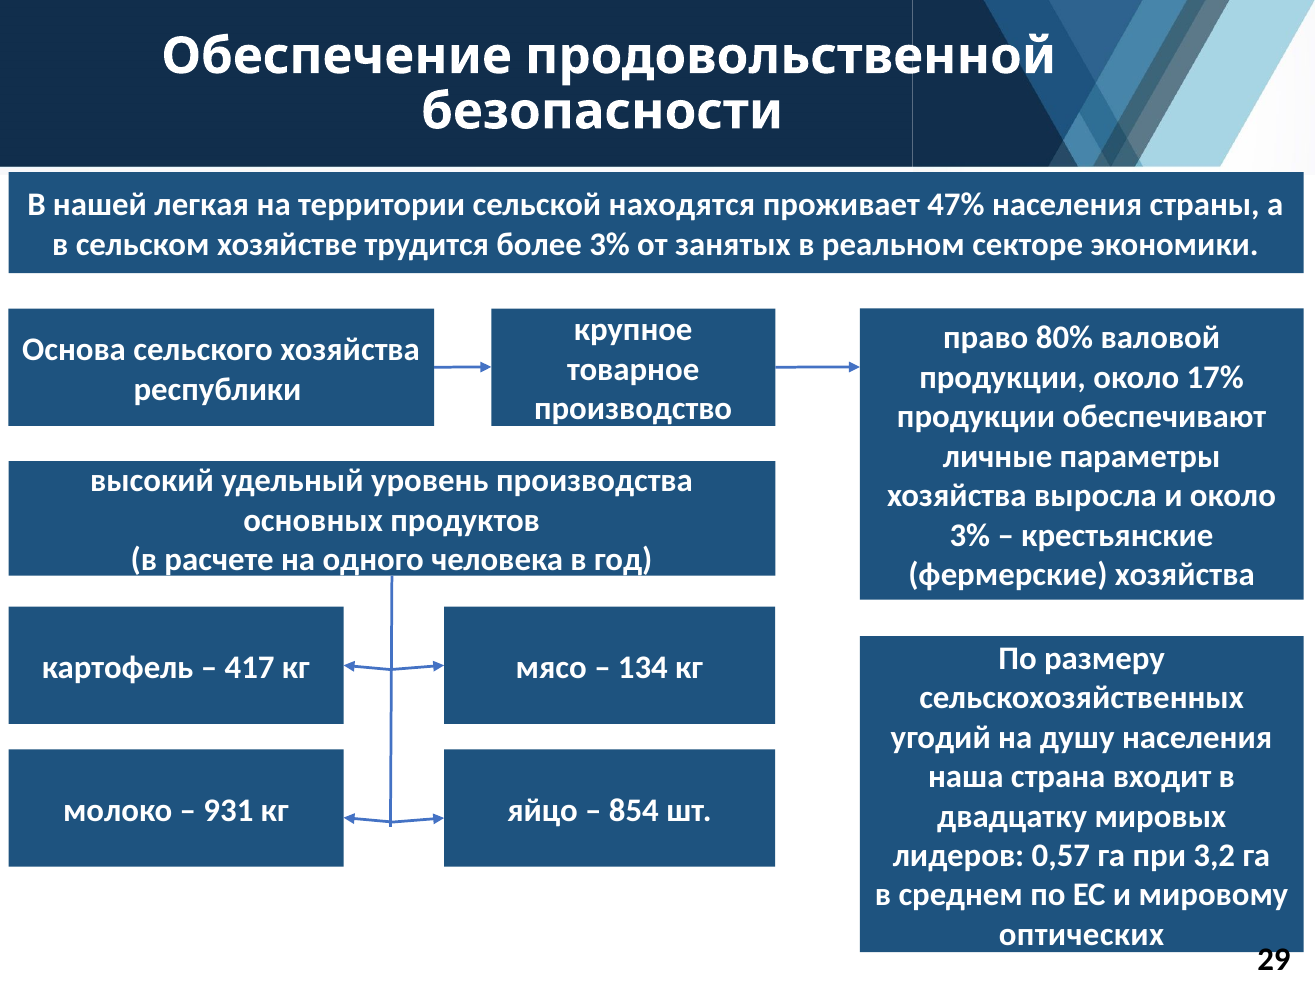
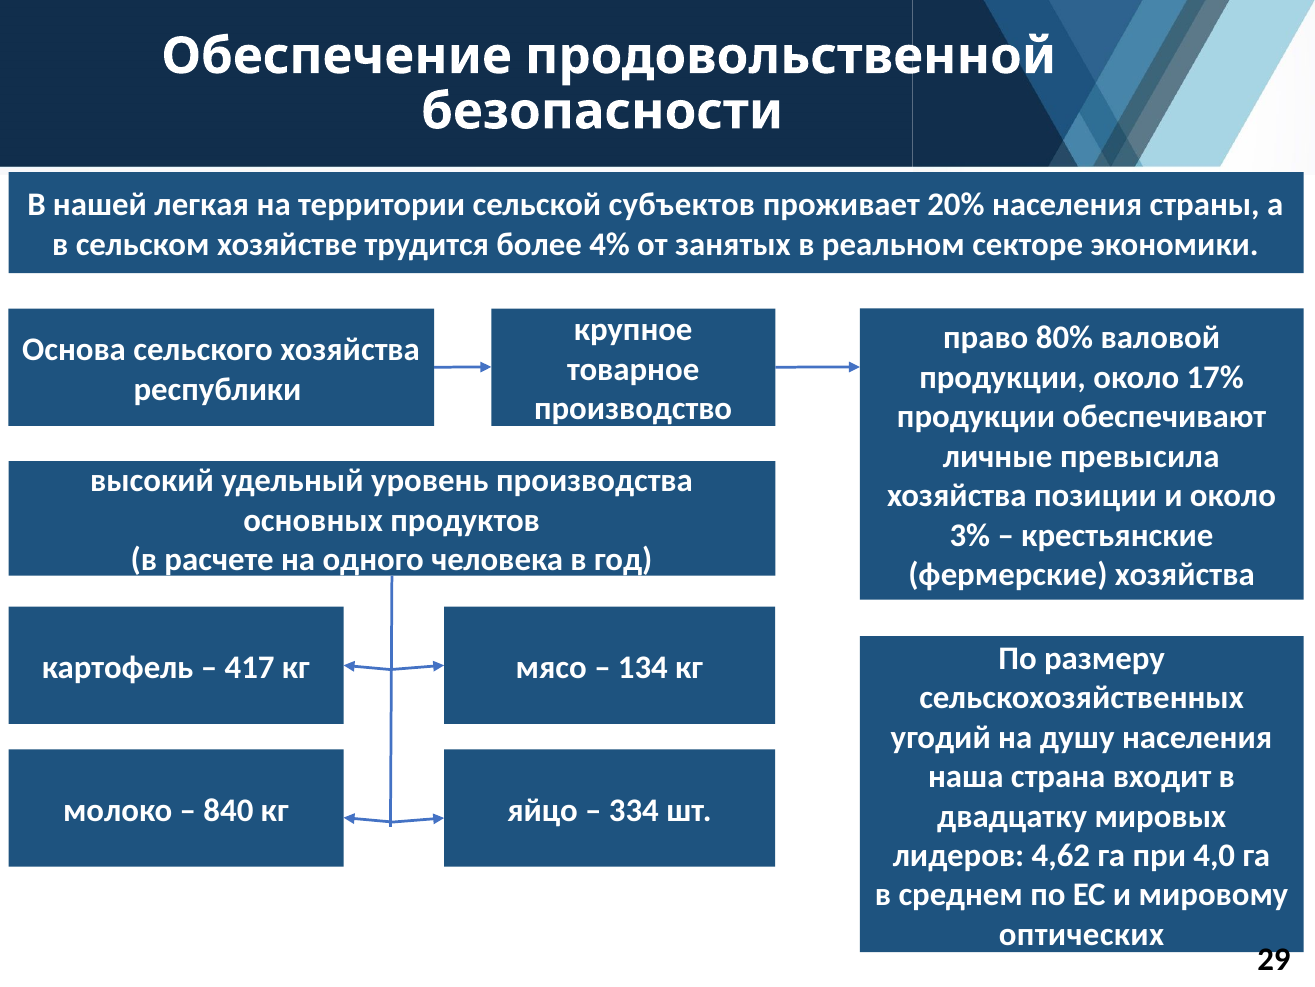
находятся: находятся -> субъектов (682, 205)
47%: 47% -> 20% (956, 205)
более 3%: 3% -> 4% (610, 244)
параметры: параметры -> превысила (1140, 456)
выросла: выросла -> позиции (1096, 495)
931: 931 -> 840 (228, 810)
854: 854 -> 334 (634, 810)
0,57: 0,57 -> 4,62 (1061, 855)
3,2: 3,2 -> 4,0 (1214, 855)
